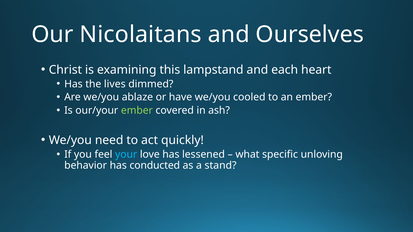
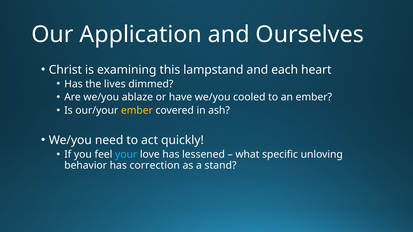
Nicolaitans: Nicolaitans -> Application (141, 35)
ember colour: light green -> yellow (137, 111)
conducted: conducted -> correction (155, 166)
